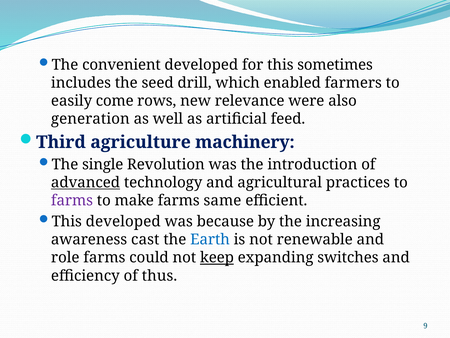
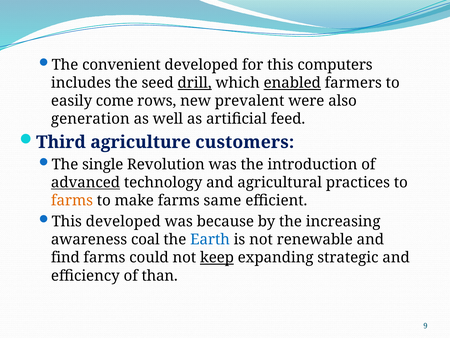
sometimes: sometimes -> computers (335, 65)
drill underline: none -> present (195, 83)
enabled underline: none -> present (292, 83)
relevance: relevance -> prevalent (250, 101)
machinery: machinery -> customers (245, 142)
farms colour: purple -> orange (72, 200)
cast: cast -> coal (145, 239)
role: role -> find (65, 257)
switches: switches -> strategic (348, 257)
thus: thus -> than (160, 275)
